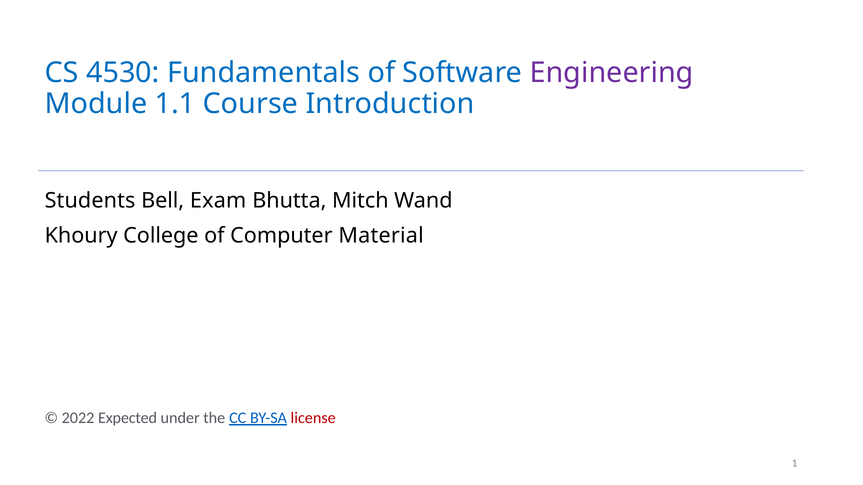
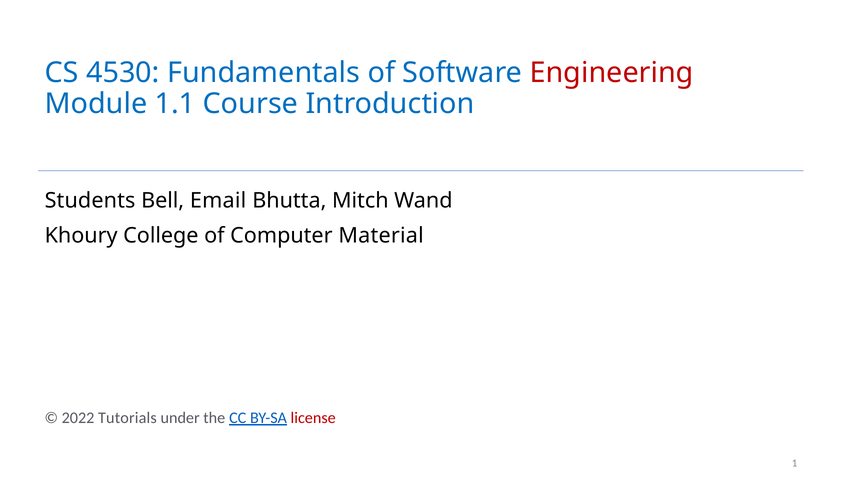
Engineering colour: purple -> red (612, 73)
Exam: Exam -> Email (218, 201)
Expected: Expected -> Tutorials (127, 418)
